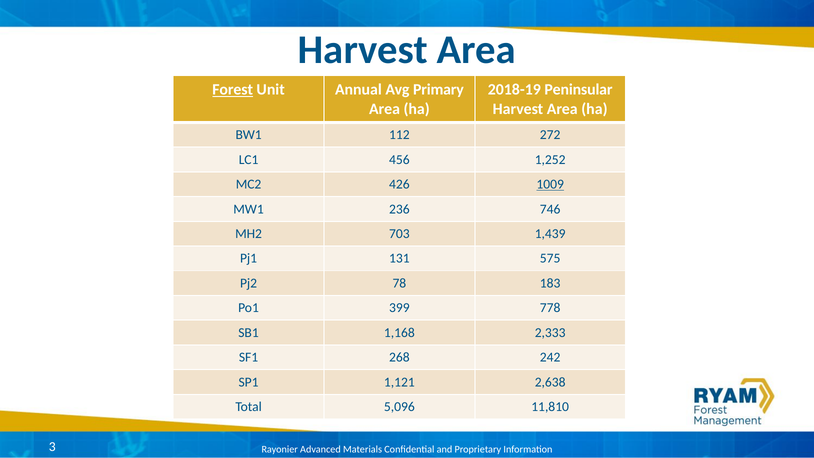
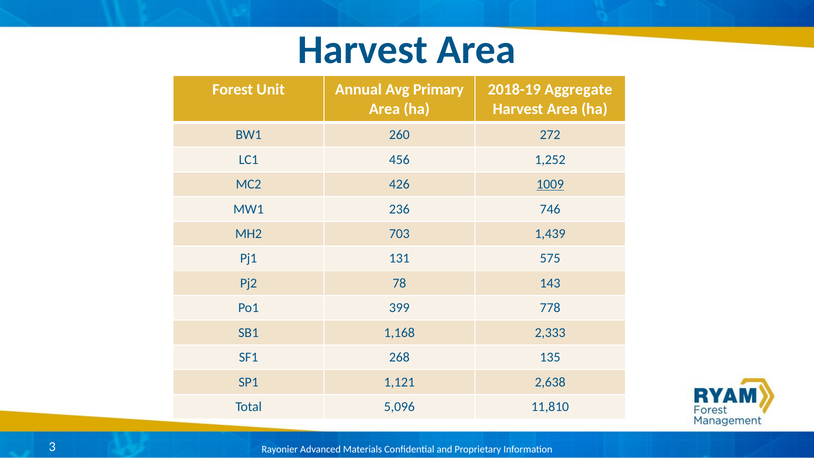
Forest underline: present -> none (233, 90)
Peninsular: Peninsular -> Aggregate (578, 90)
112: 112 -> 260 (399, 135)
183: 183 -> 143 (550, 283)
242: 242 -> 135 (550, 357)
